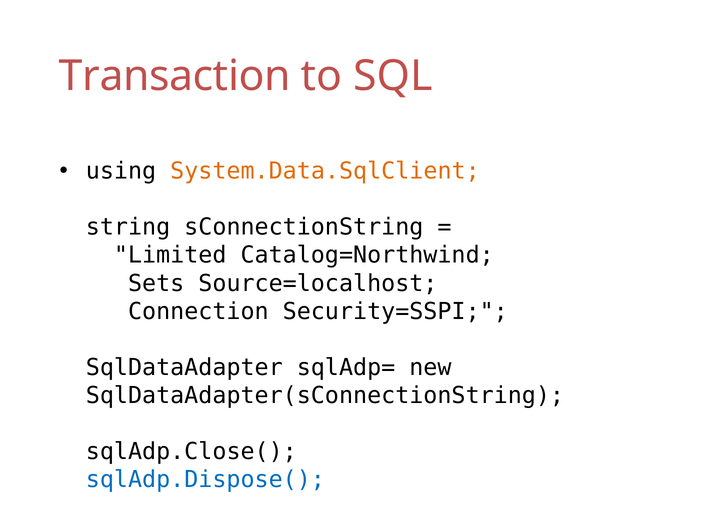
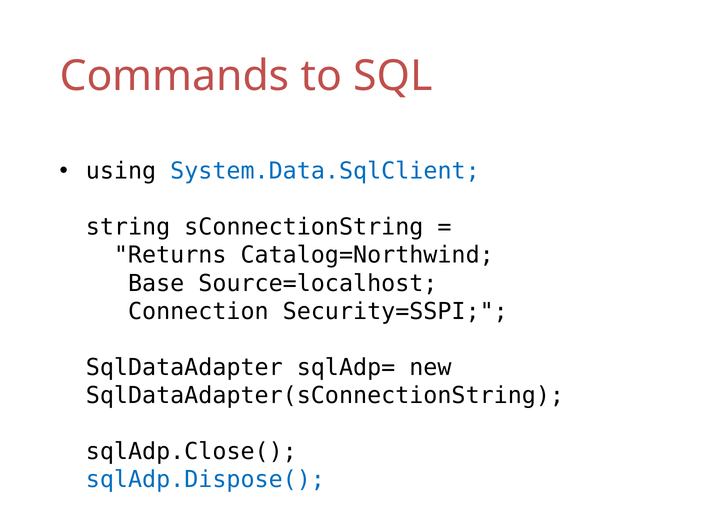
Transaction: Transaction -> Commands (175, 76)
System.Data.SqlClient colour: orange -> blue (325, 171)
Limited: Limited -> Returns (170, 255)
Sets: Sets -> Base (156, 283)
